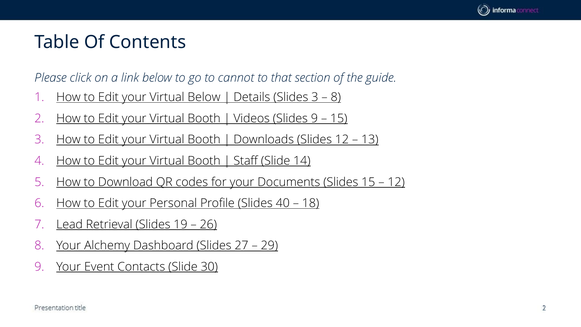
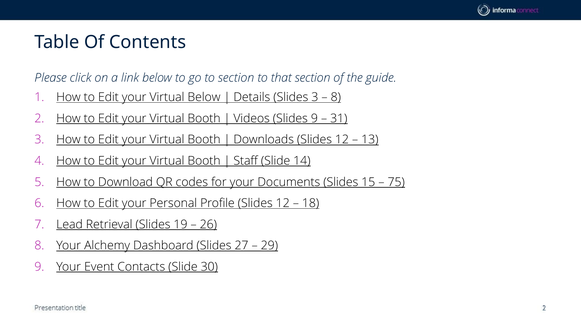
to cannot: cannot -> section (236, 78)
15: 15 -> 31 (339, 118)
12: 12 -> 75 (396, 182)
Profile Slides 40: 40 -> 12 (283, 203)
